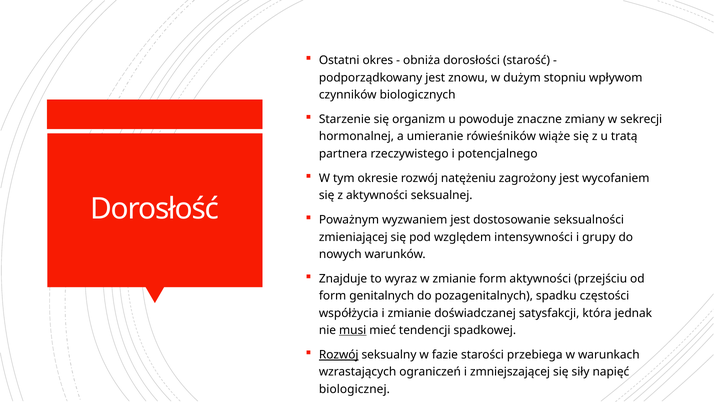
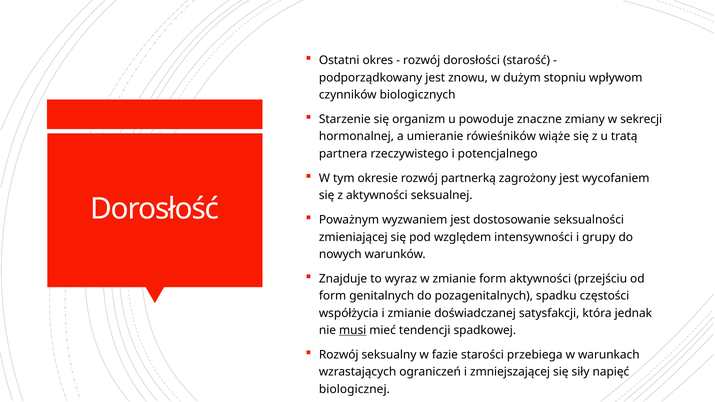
obniża: obniża -> rozwój (422, 61)
natężeniu: natężeniu -> partnerką (468, 178)
Rozwój underline: present -> none (339, 355)
